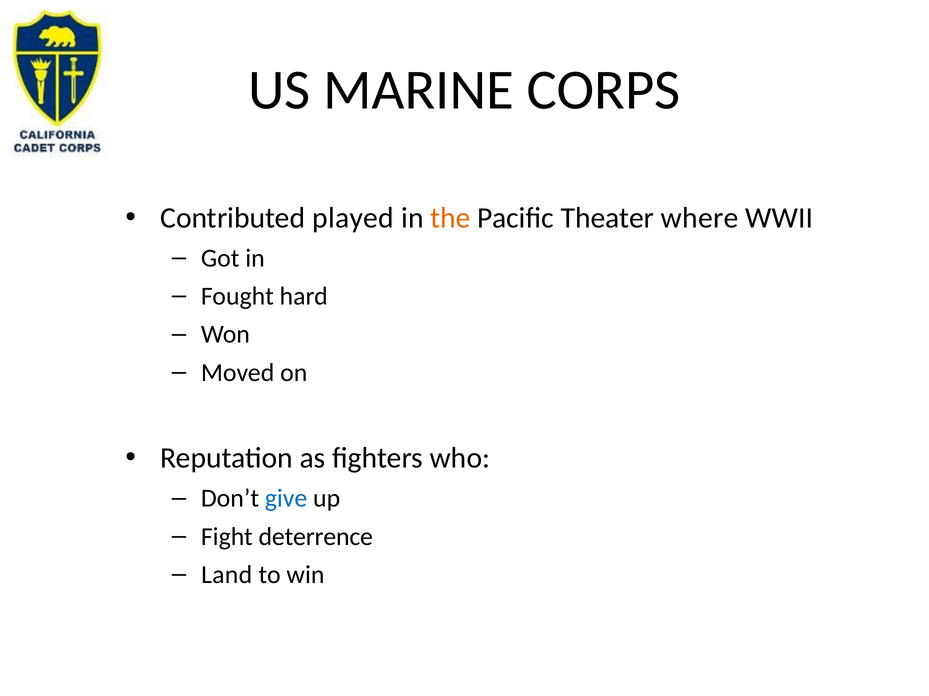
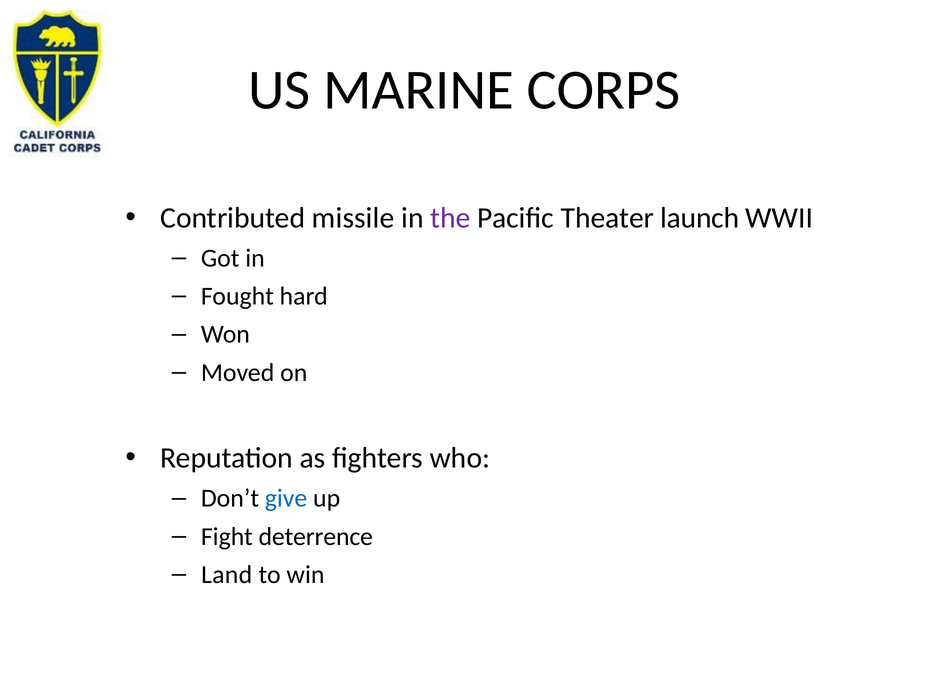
played: played -> missile (353, 218)
the colour: orange -> purple (451, 218)
where: where -> launch (700, 218)
